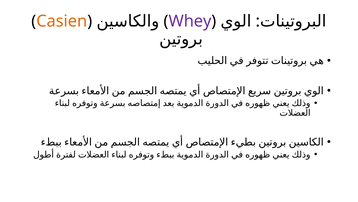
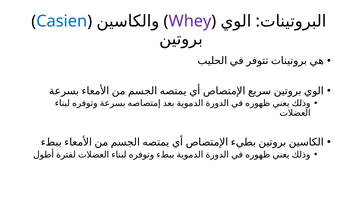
Casien colour: orange -> blue (62, 21)
